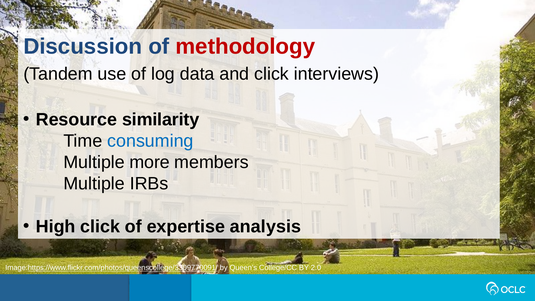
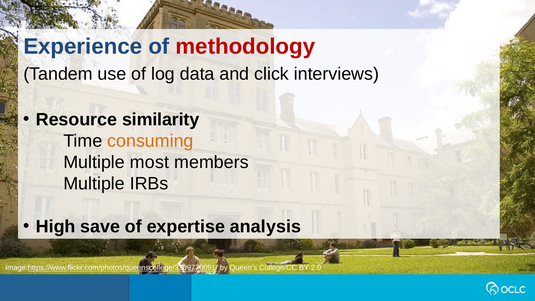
Discussion: Discussion -> Experience (83, 47)
consuming colour: blue -> orange (150, 141)
more: more -> most (149, 162)
High click: click -> save (100, 227)
